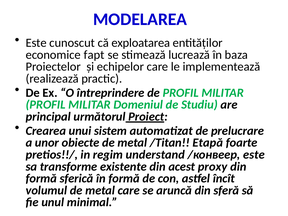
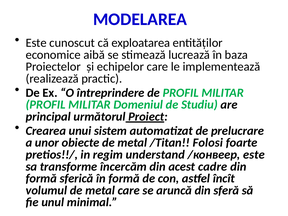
fapt: fapt -> aibă (94, 55)
Etapă: Etapă -> Folosi (208, 143)
existente: existente -> încercăm (123, 167)
proxy: proxy -> cadre (213, 167)
